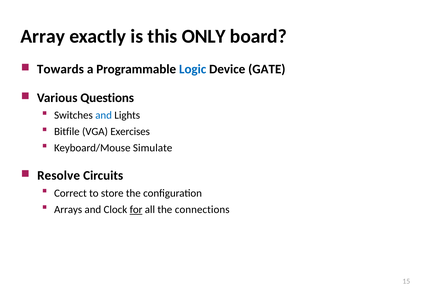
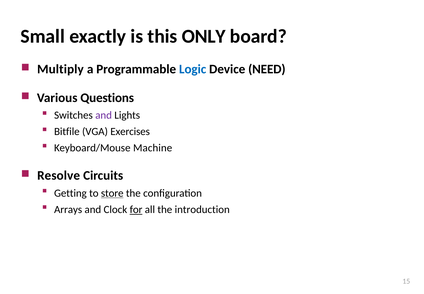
Array: Array -> Small (43, 36)
Towards: Towards -> Multiply (60, 69)
GATE: GATE -> NEED (267, 69)
and colour: blue -> purple (104, 115)
Simulate: Simulate -> Machine (153, 148)
Correct: Correct -> Getting (70, 193)
store underline: none -> present (112, 193)
connections: connections -> introduction (202, 209)
